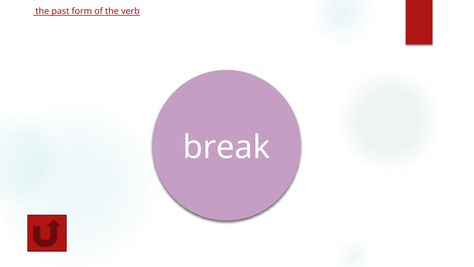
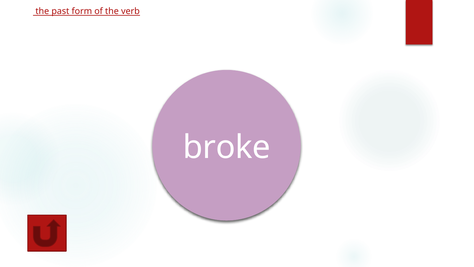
break: break -> broke (227, 147)
